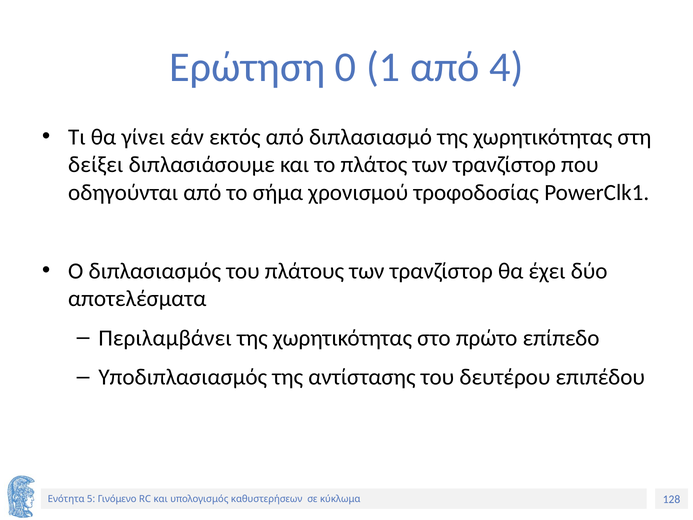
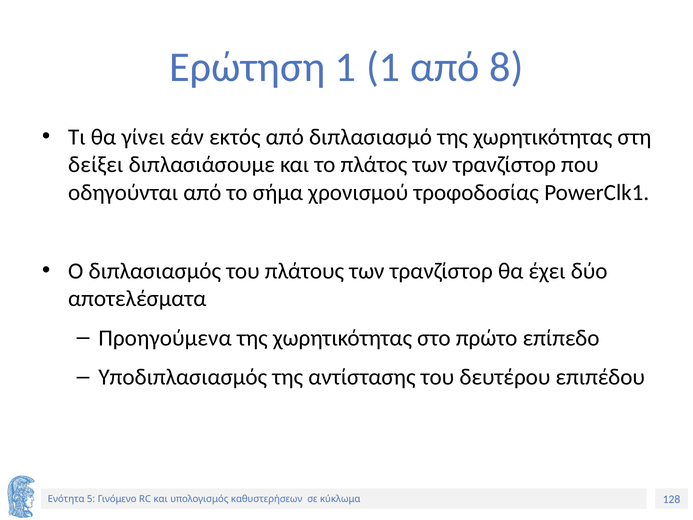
Ερώτηση 0: 0 -> 1 (346, 67)
4: 4 -> 8 (506, 67)
Περιλαμβάνει: Περιλαμβάνει -> Προηγούμενα (165, 338)
